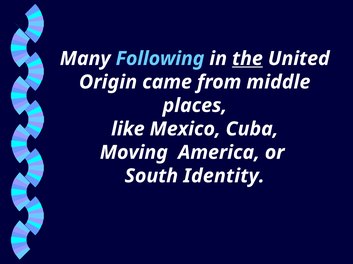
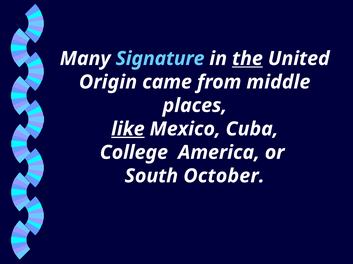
Following: Following -> Signature (160, 59)
like underline: none -> present (128, 129)
Moving: Moving -> College (134, 153)
Identity: Identity -> October (224, 176)
